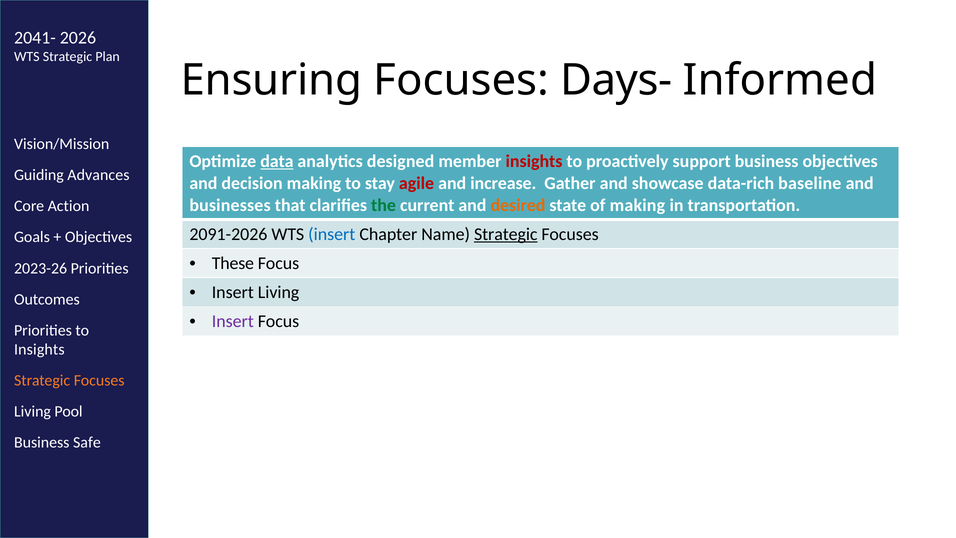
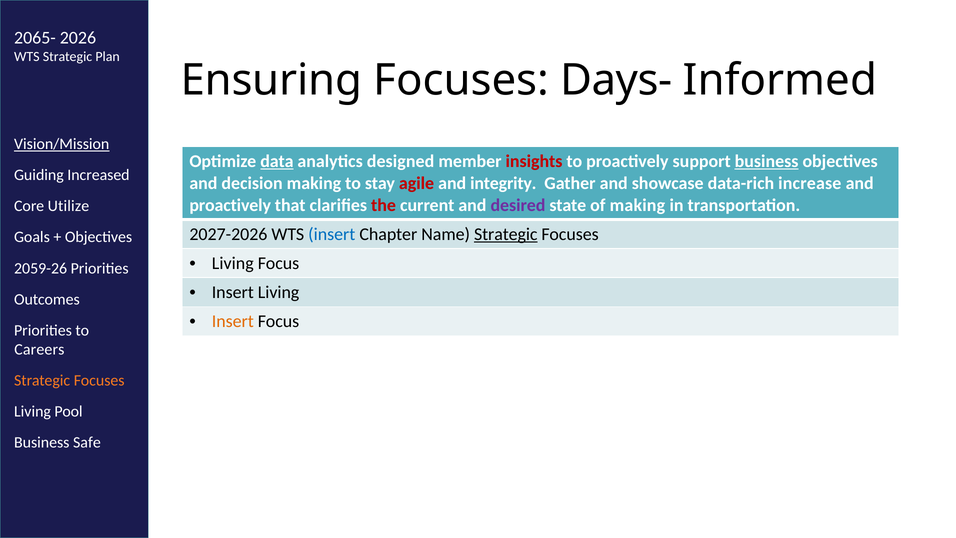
2041-: 2041- -> 2065- (35, 38)
Vision/Mission underline: none -> present (62, 144)
business underline: none -> present (767, 161)
Advances: Advances -> Increased (98, 175)
increase: increase -> integrity (503, 183)
baseline: baseline -> increase (810, 183)
businesses: businesses -> proactively (230, 205)
the colour: green -> red (384, 205)
desired colour: orange -> purple (518, 205)
Action: Action -> Utilize (68, 206)
2091-2026: 2091-2026 -> 2027-2026 (228, 234)
These: These -> Living (233, 263)
2023-26: 2023-26 -> 2059-26 (41, 268)
Insert colour: purple -> orange (233, 321)
Insights: Insights -> Careers (39, 349)
